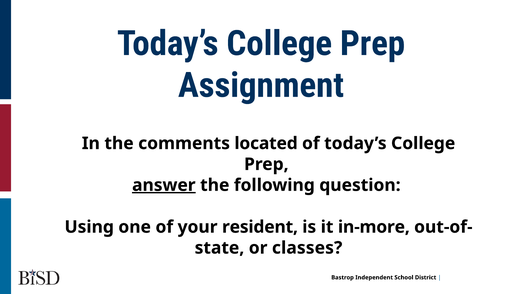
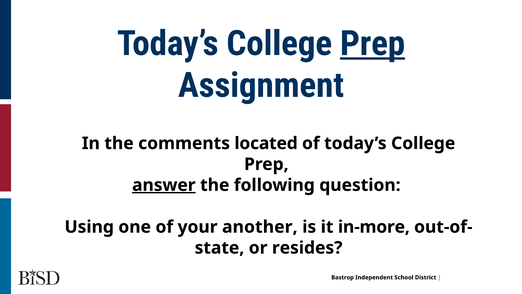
Prep underline: none -> present (373, 43)
resident: resident -> another (260, 227)
classes: classes -> resides (307, 248)
